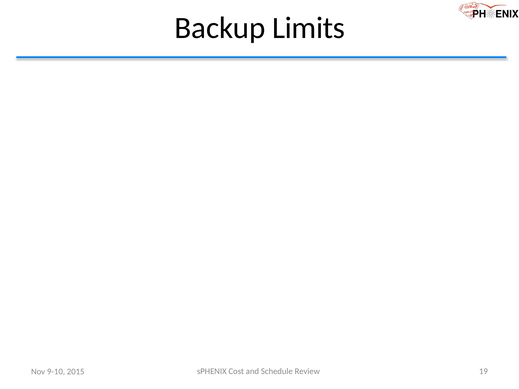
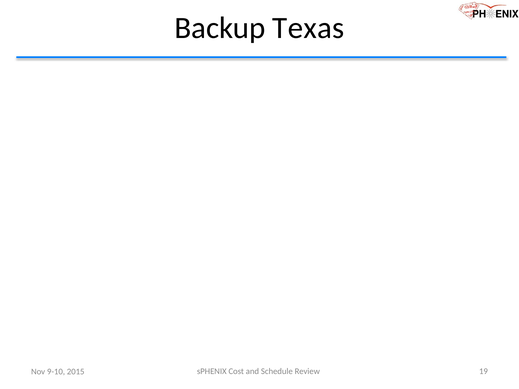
Limits: Limits -> Texas (308, 28)
